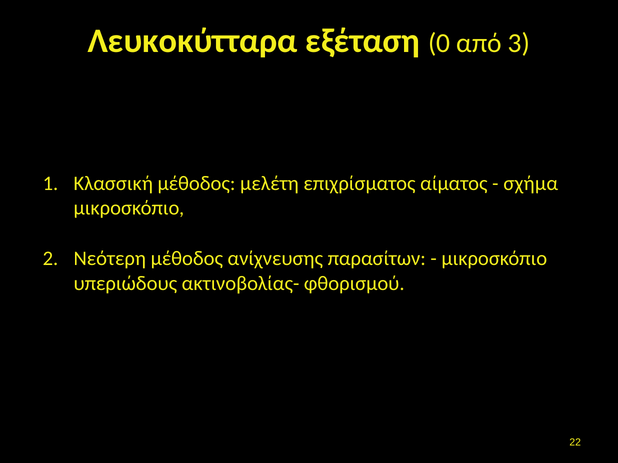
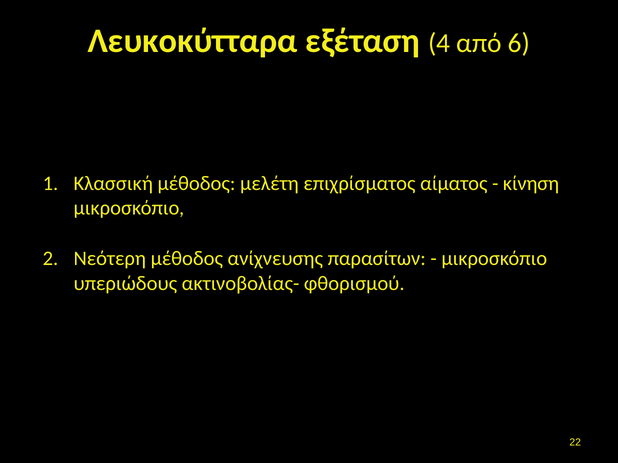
0: 0 -> 4 (439, 43)
3: 3 -> 6 (519, 43)
σχήμα: σχήμα -> κίνηση (531, 184)
